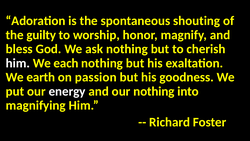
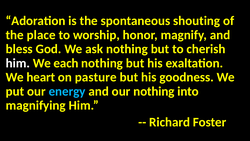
guilty: guilty -> place (41, 35)
earth: earth -> heart (41, 77)
passion: passion -> pasture (96, 77)
energy colour: white -> light blue (67, 91)
